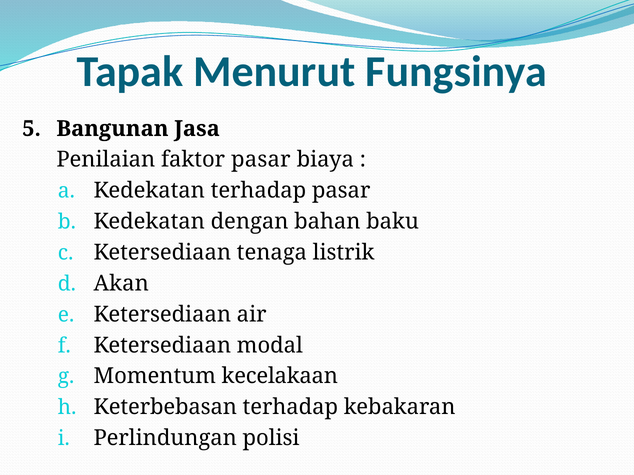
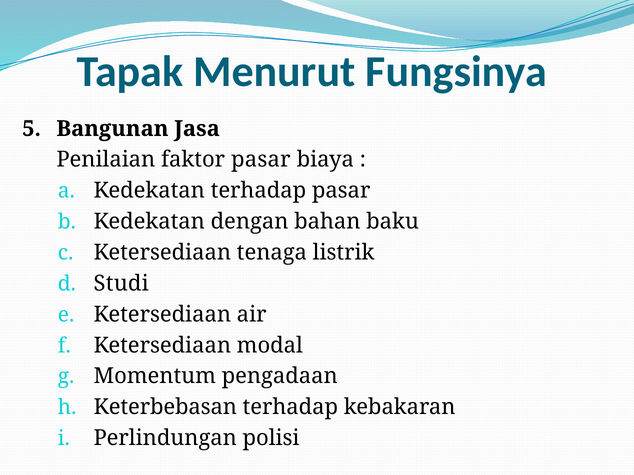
Akan: Akan -> Studi (121, 284)
kecelakaan: kecelakaan -> pengadaan (280, 377)
